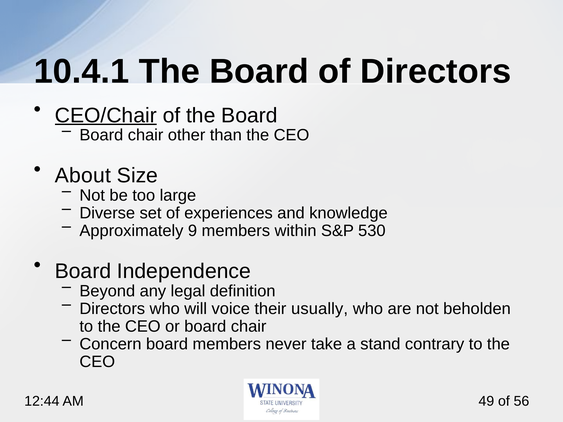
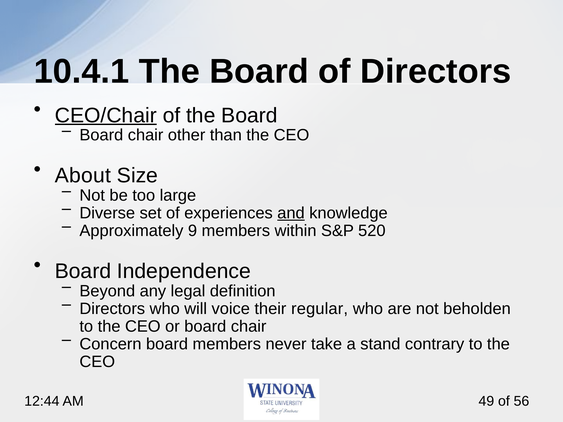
and underline: none -> present (291, 213)
530: 530 -> 520 (372, 231)
usually: usually -> regular (320, 309)
